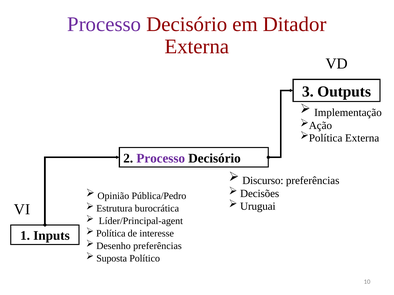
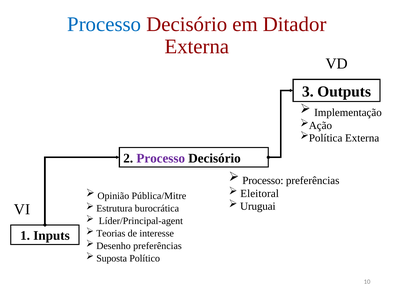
Processo colour: purple -> blue (104, 24)
Discurso: Discurso -> Processo (263, 181)
Decisões: Decisões -> Eleitoral (260, 194)
Pública/Pedro: Pública/Pedro -> Pública/Mitre (159, 196)
Política: Política -> Teorias (111, 234)
